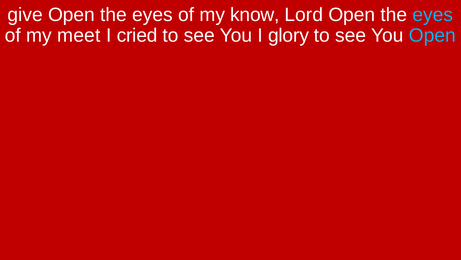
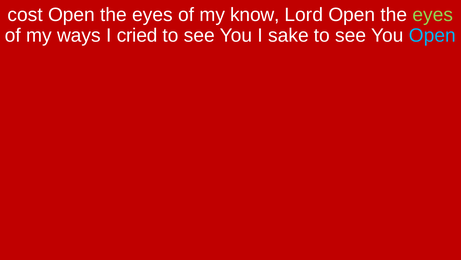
give: give -> cost (25, 15)
eyes colour: light blue -> light green (433, 15)
meet: meet -> ways (79, 35)
glory: glory -> sake (288, 35)
